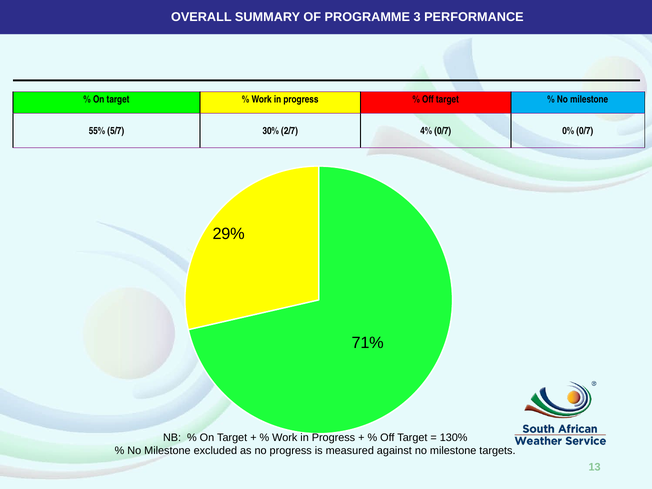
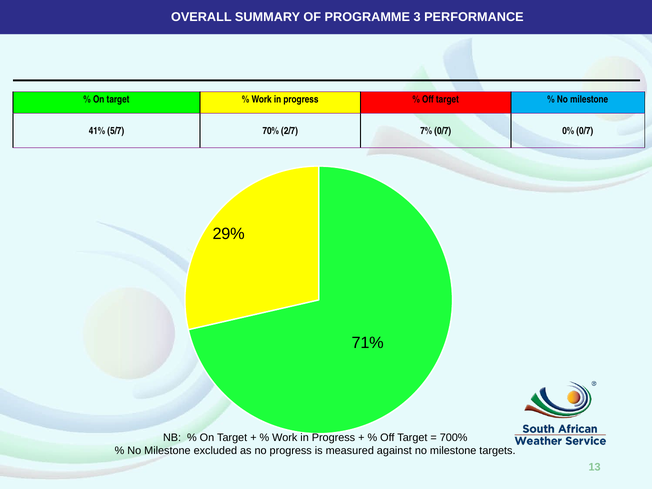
55%: 55% -> 41% (97, 131)
30%: 30% -> 70% (271, 131)
4%: 4% -> 7% (426, 131)
130%: 130% -> 700% (454, 438)
